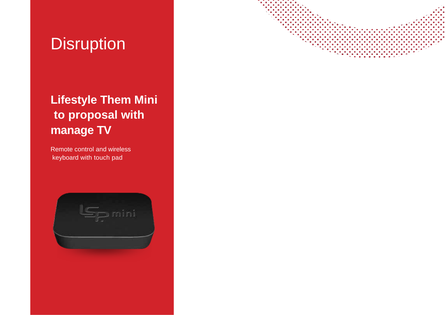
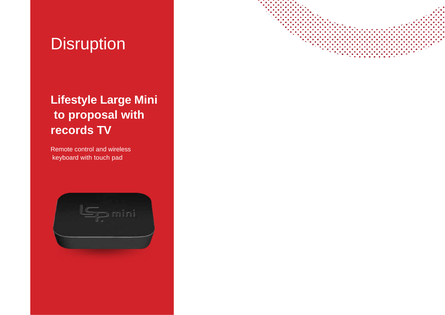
Them: Them -> Large (116, 100)
manage: manage -> records (72, 130)
